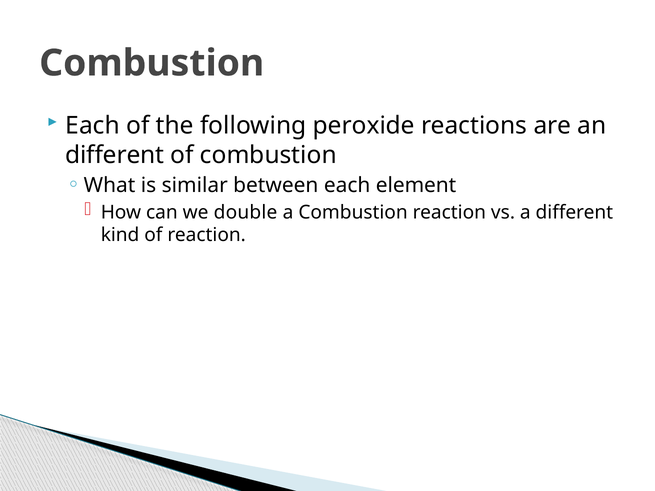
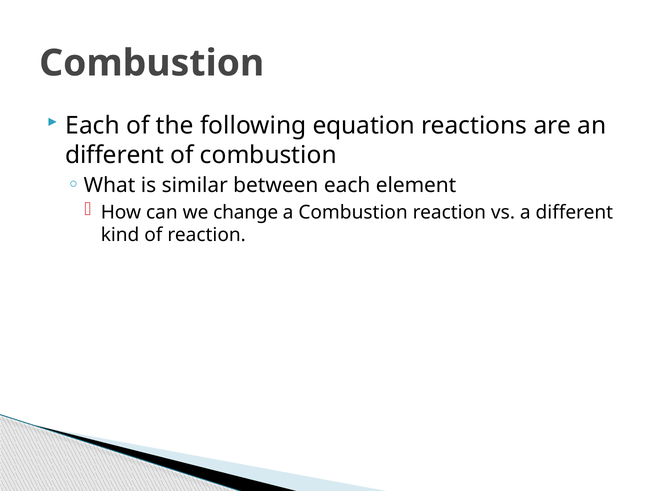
peroxide: peroxide -> equation (364, 126)
double: double -> change (246, 212)
